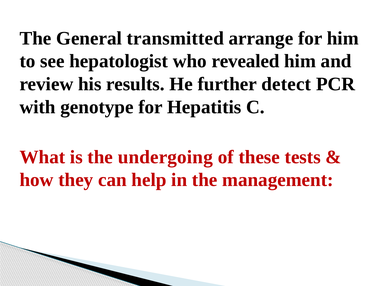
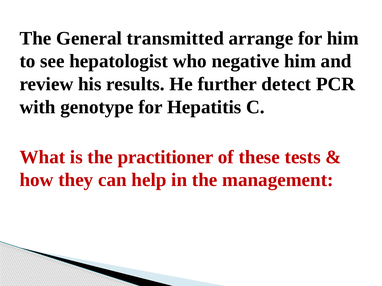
revealed: revealed -> negative (245, 61)
undergoing: undergoing -> practitioner (165, 157)
